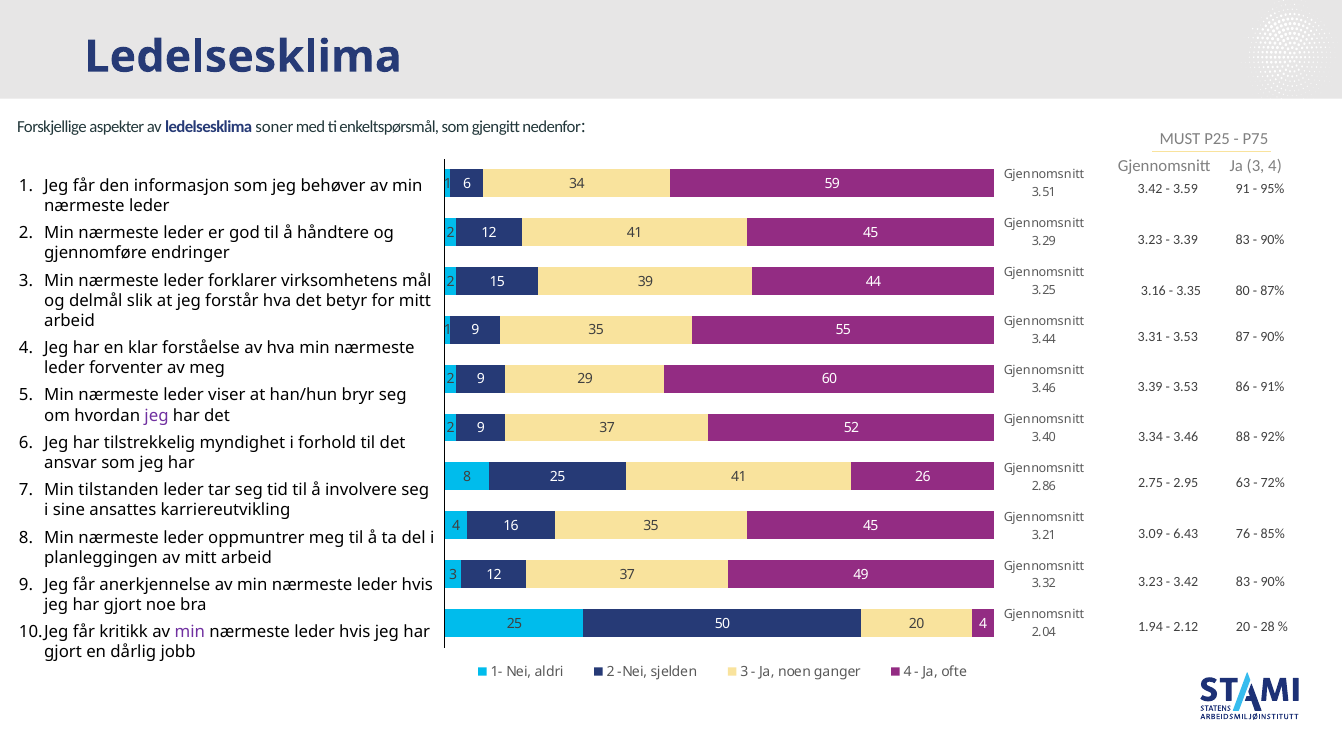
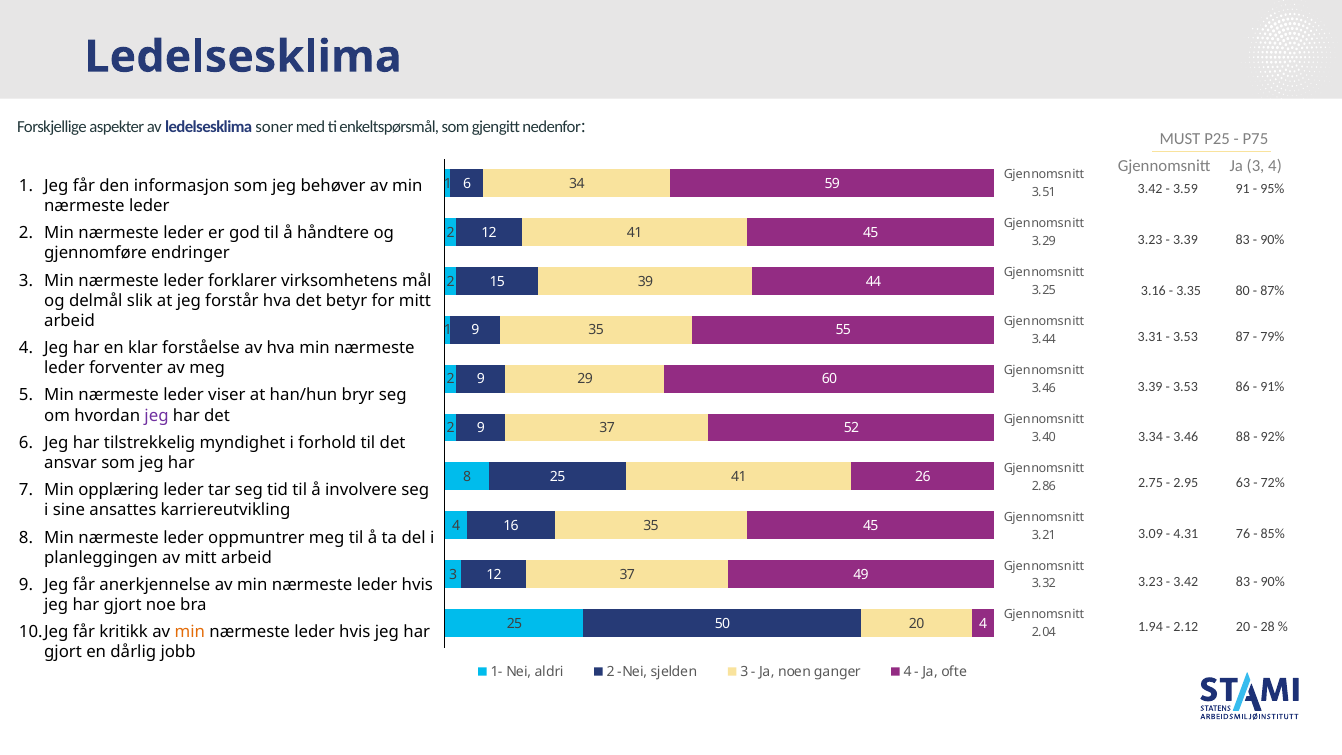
90%: 90% -> 79% (1272, 337)
tilstanden: tilstanden -> opplæring (119, 490)
6.43: 6.43 -> 4.31 (1186, 533)
min colour: purple -> orange (190, 632)
